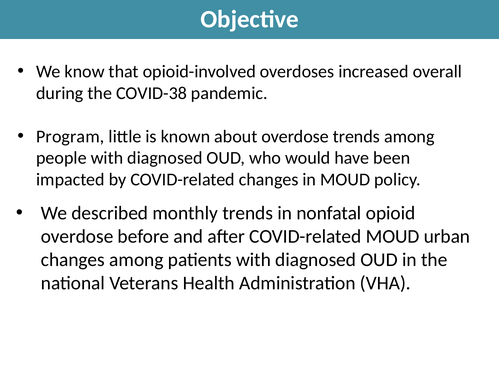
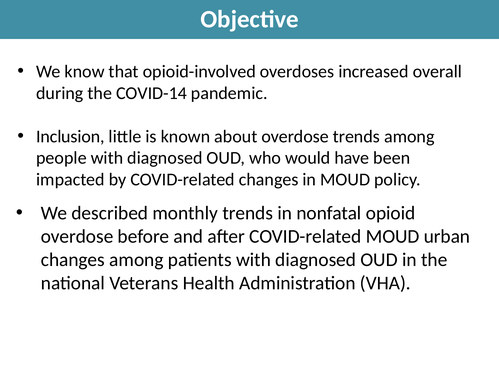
COVID-38: COVID-38 -> COVID-14 (151, 93)
Program: Program -> Inclusion (70, 137)
